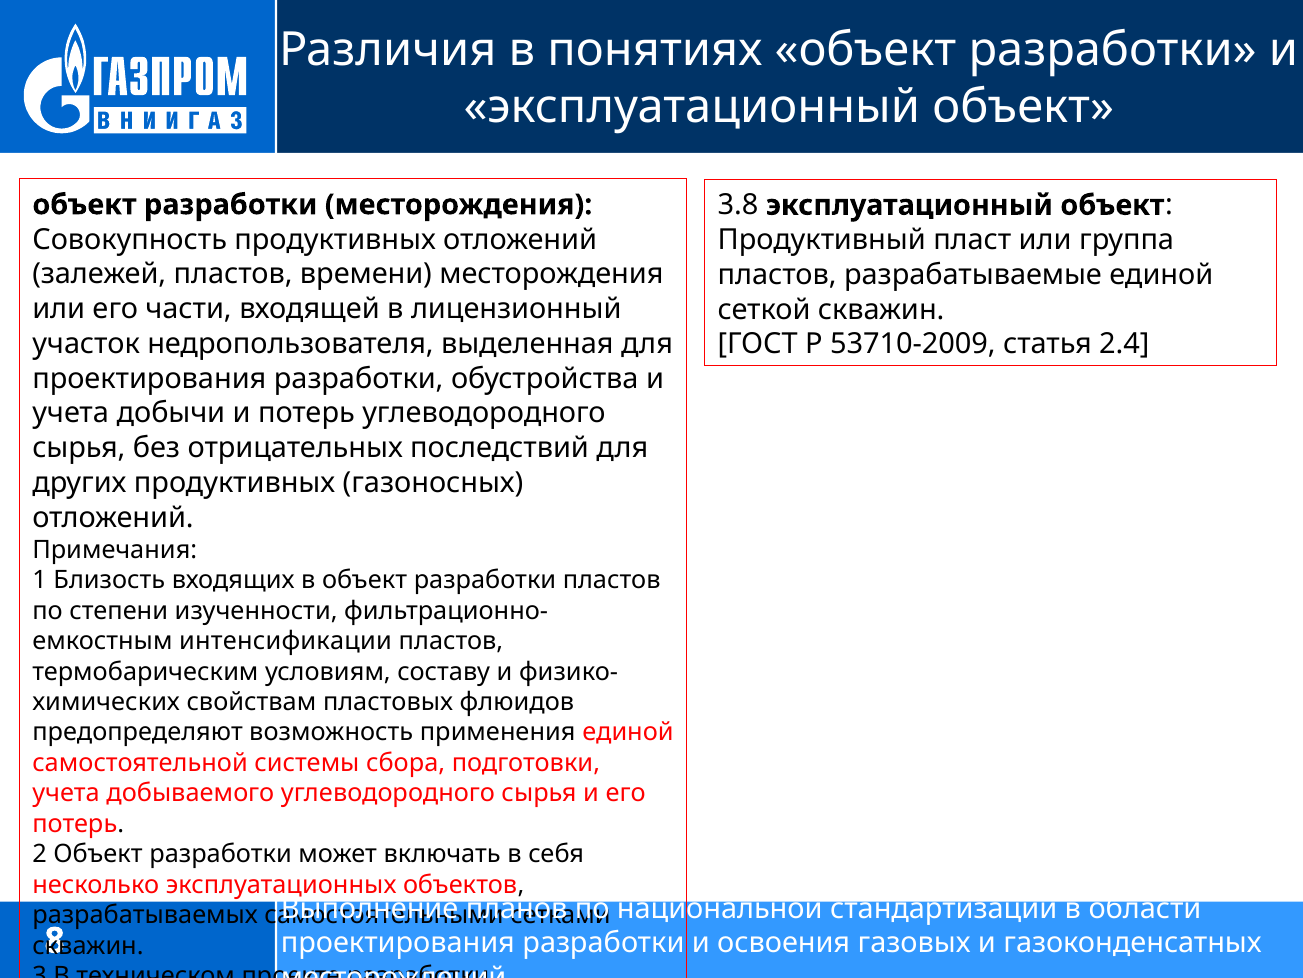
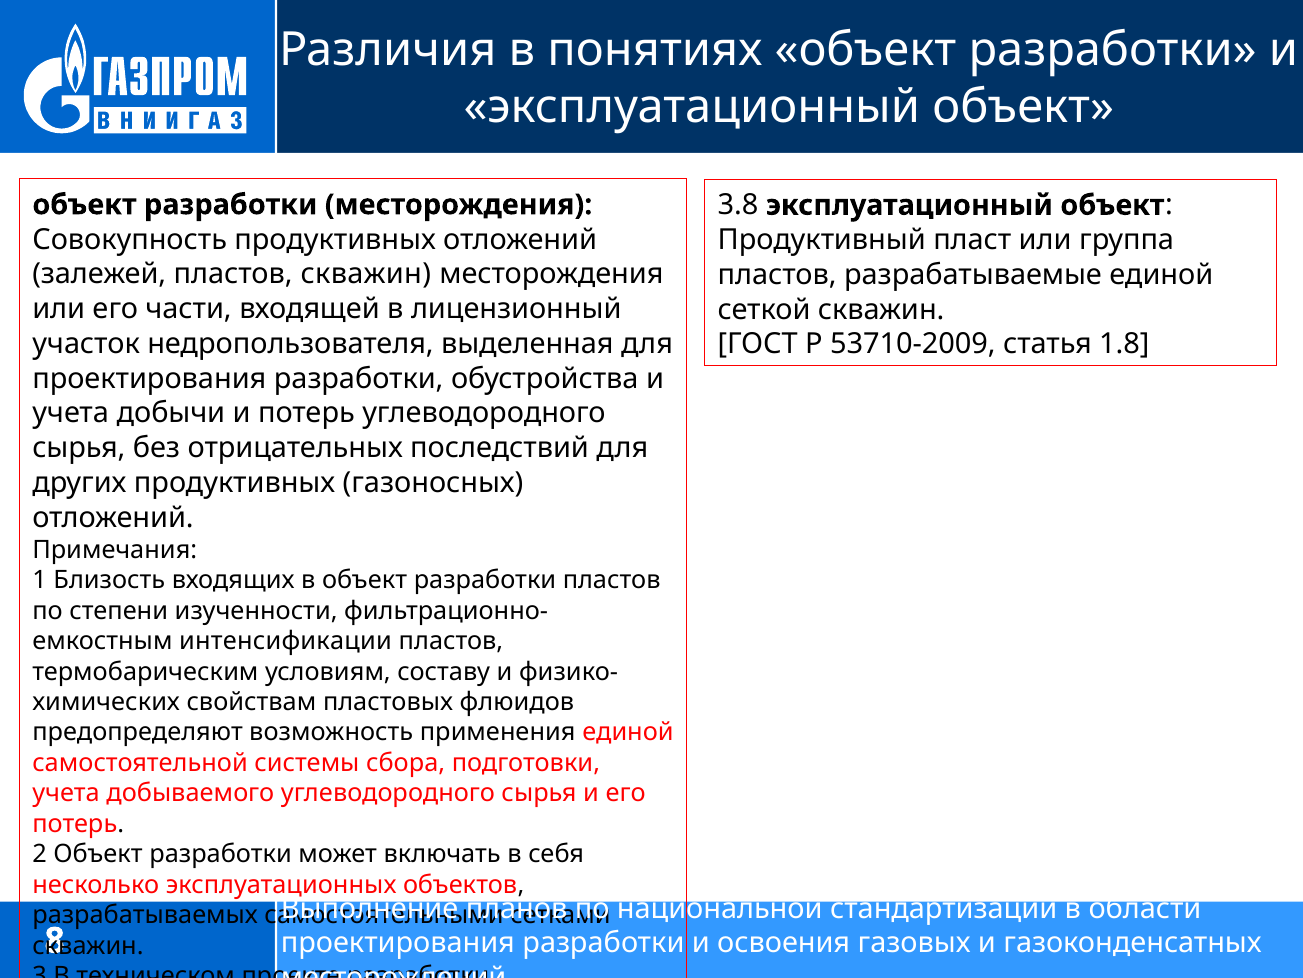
пластов времени: времени -> скважин (366, 274)
2.4: 2.4 -> 1.8 (1124, 344)
